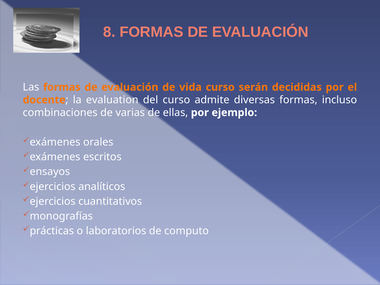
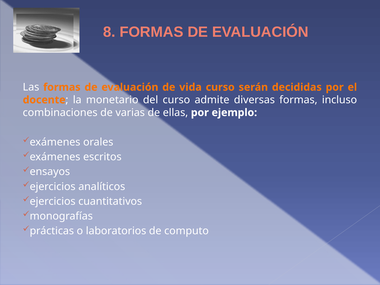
evaluation: evaluation -> monetario (112, 100)
